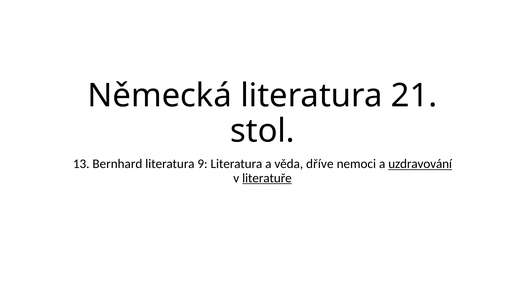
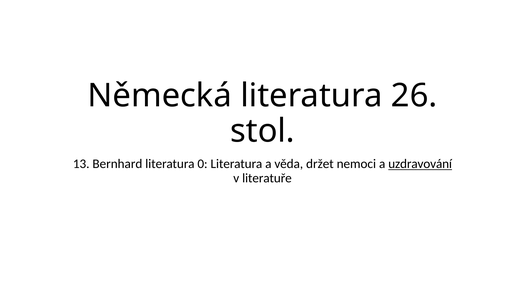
21: 21 -> 26 (414, 96)
9: 9 -> 0 (203, 164)
dříve: dříve -> držet (320, 164)
literatuře underline: present -> none (267, 178)
